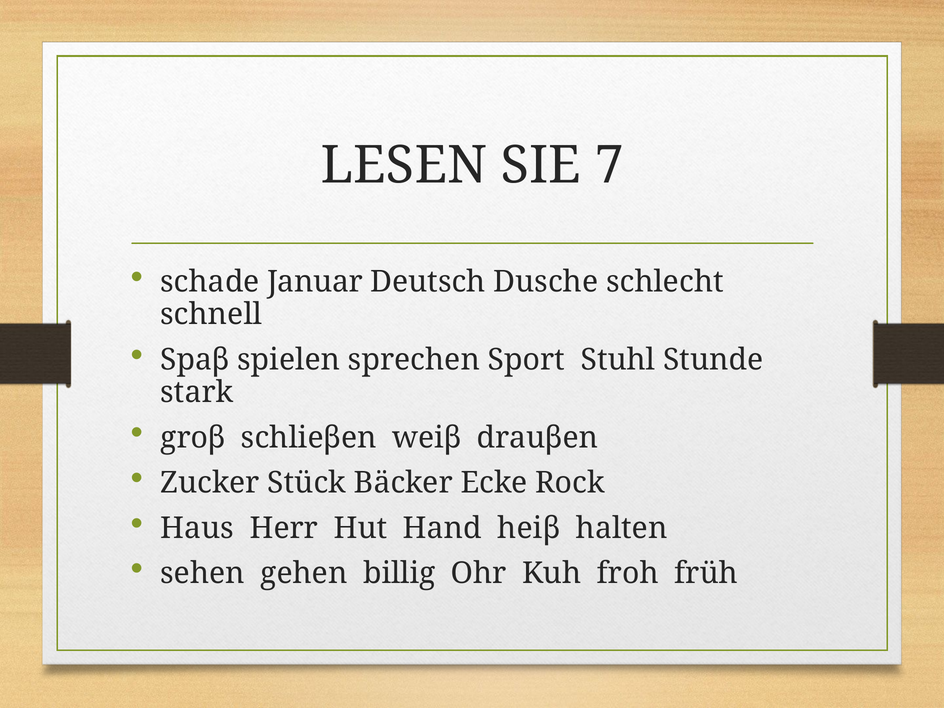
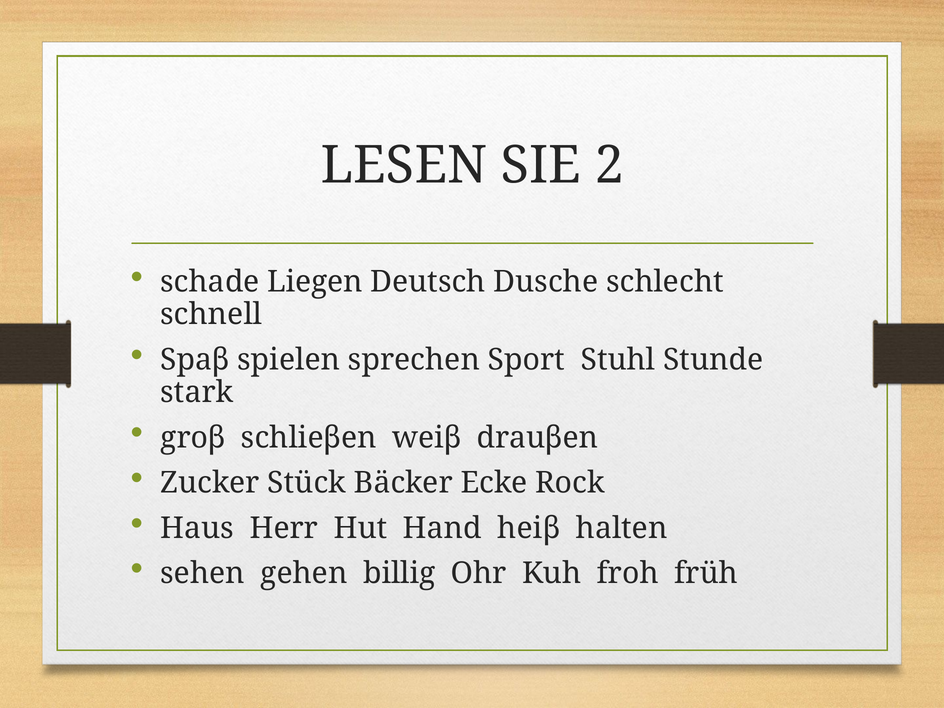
7: 7 -> 2 (609, 165)
Januar: Januar -> Liegen (315, 282)
